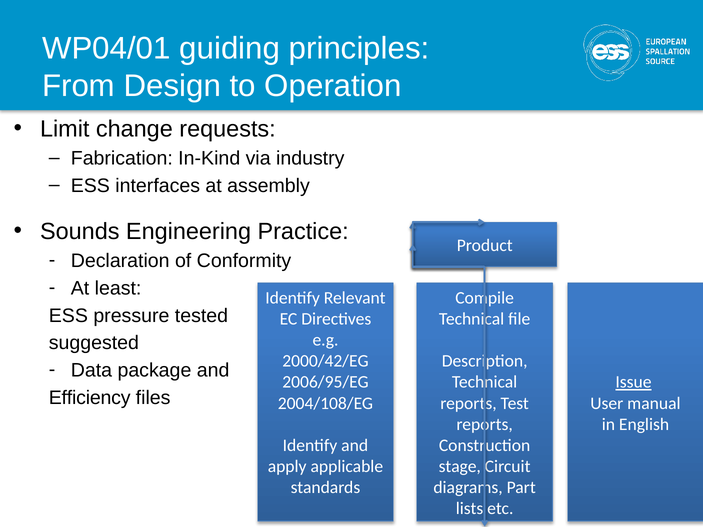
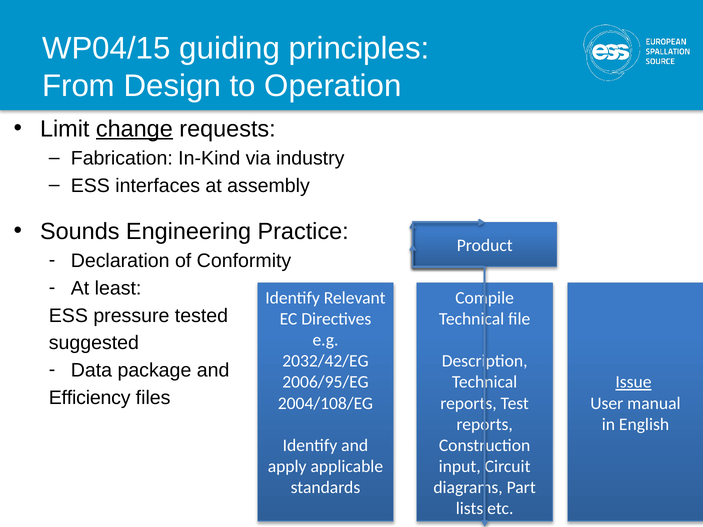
WP04/01: WP04/01 -> WP04/15 (106, 48)
change underline: none -> present (134, 129)
2000/42/EG: 2000/42/EG -> 2032/42/EG (325, 361)
stage: stage -> input (460, 467)
